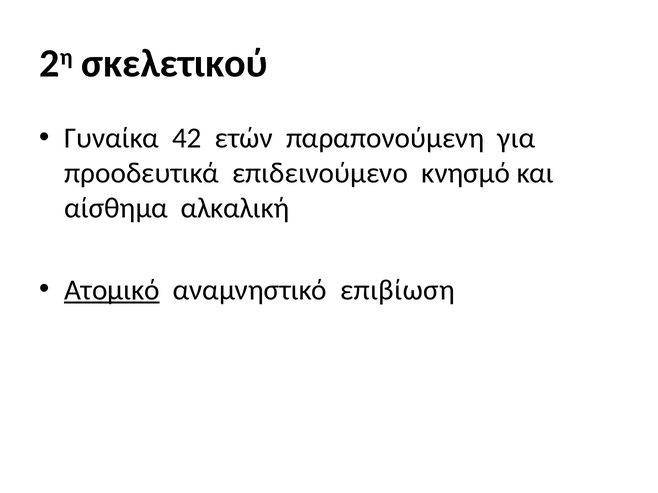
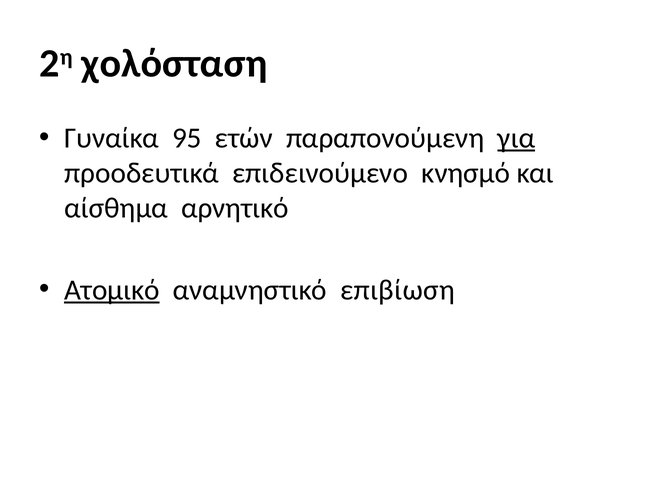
σκελετικού: σκελετικού -> χολόσταση (174, 64)
42: 42 -> 95 (187, 138)
για underline: none -> present (516, 138)
αλκαλική: αλκαλική -> αρνητικό (235, 208)
